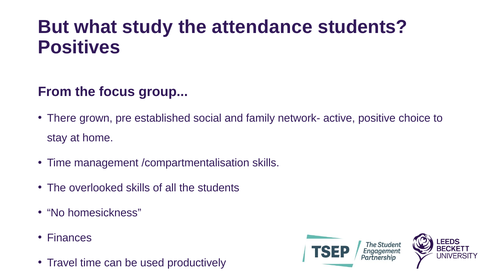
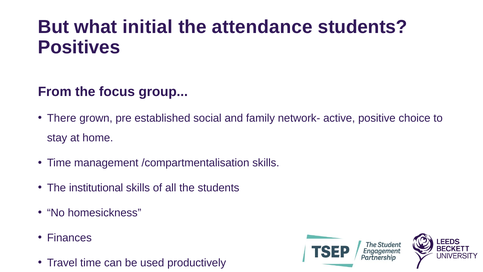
study: study -> initial (148, 27)
overlooked: overlooked -> institutional (96, 188)
